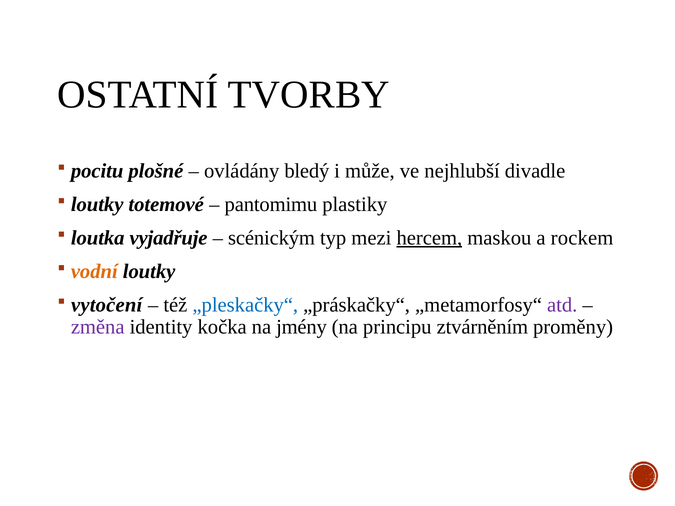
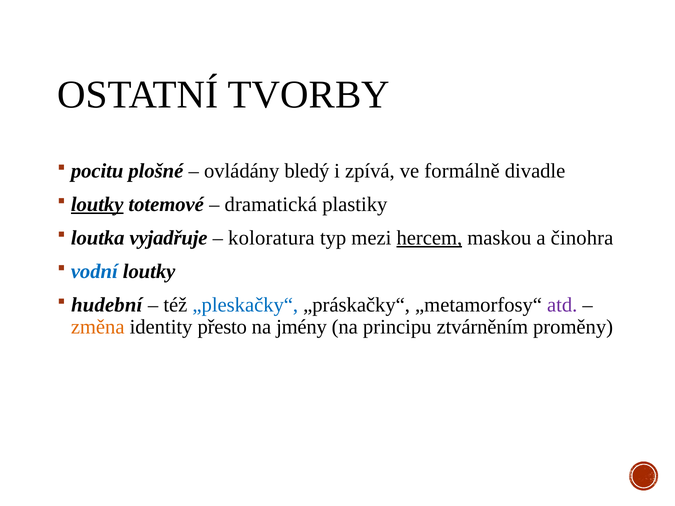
může: může -> zpívá (370, 171)
nejhlubší: nejhlubší -> formálně (462, 171)
loutky underline: none -> present (97, 204)
pantomimu: pantomimu -> dramatická (271, 204)
scénickým: scénickým -> koloratura (271, 238)
rockem: rockem -> činohra (582, 238)
vodní colour: orange -> blue (94, 272)
vytočení: vytočení -> hudební (107, 305)
změna colour: purple -> orange (98, 327)
kočka: kočka -> přesto (222, 327)
